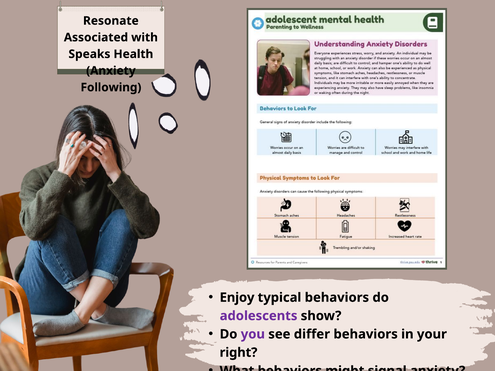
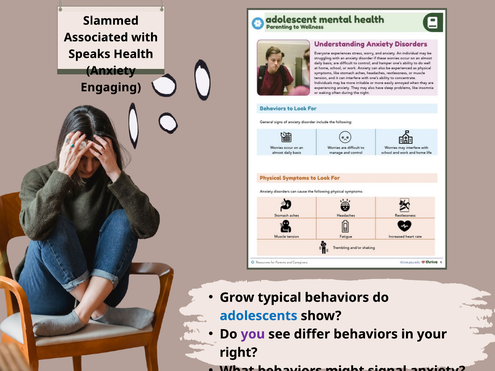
Resonate: Resonate -> Slammed (111, 21)
Following: Following -> Engaging (111, 87)
Enjoy: Enjoy -> Grow (237, 298)
adolescents colour: purple -> blue (259, 316)
